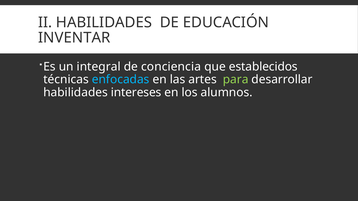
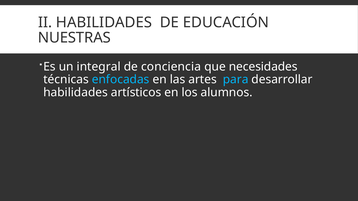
INVENTAR: INVENTAR -> NUESTRAS (74, 38)
establecidos: establecidos -> necesidades (263, 67)
para colour: light green -> light blue (236, 80)
intereses: intereses -> artísticos (136, 93)
